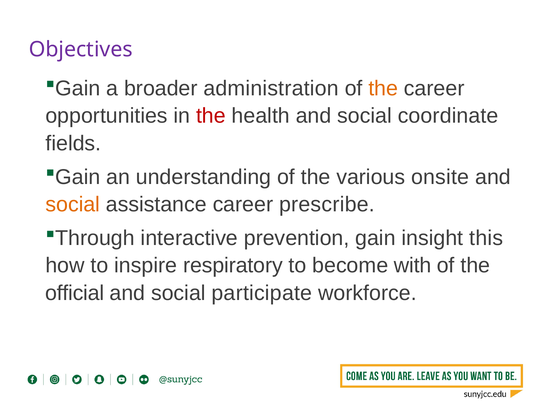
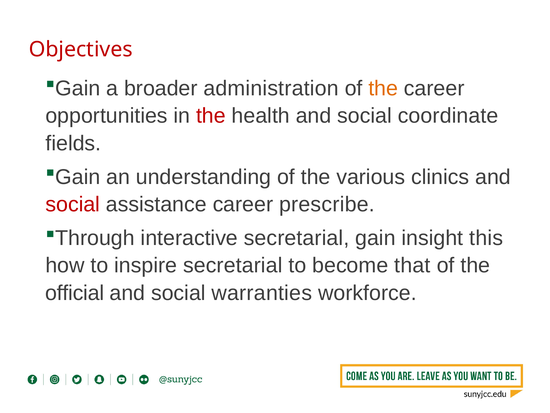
Objectives colour: purple -> red (81, 49)
onsite: onsite -> clinics (440, 177)
social colour: orange -> red (73, 204)
interactive prevention: prevention -> secretarial (297, 238)
inspire respiratory: respiratory -> secretarial (233, 265)
with: with -> that (412, 265)
participate: participate -> warranties (262, 293)
